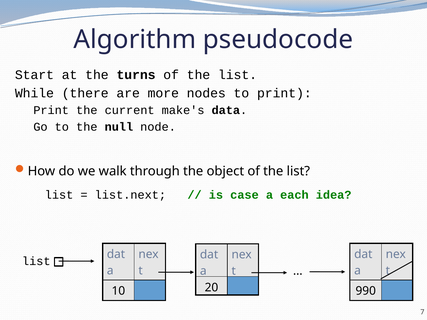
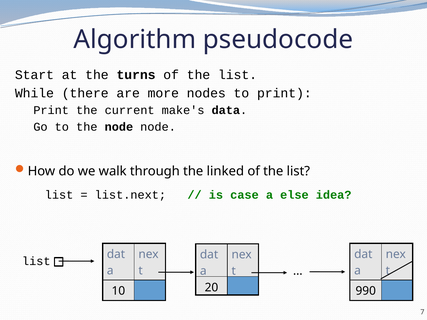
the null: null -> node (119, 127)
object: object -> linked (225, 171)
each: each -> else (294, 195)
